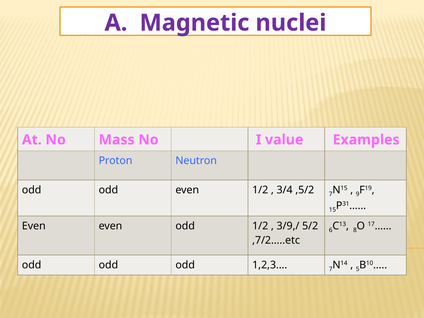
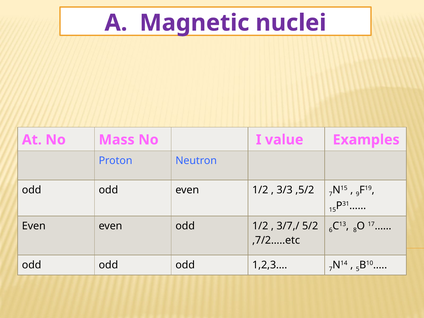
3/4: 3/4 -> 3/3 (285, 190)
3/9,/: 3/9,/ -> 3/7,/ (288, 226)
